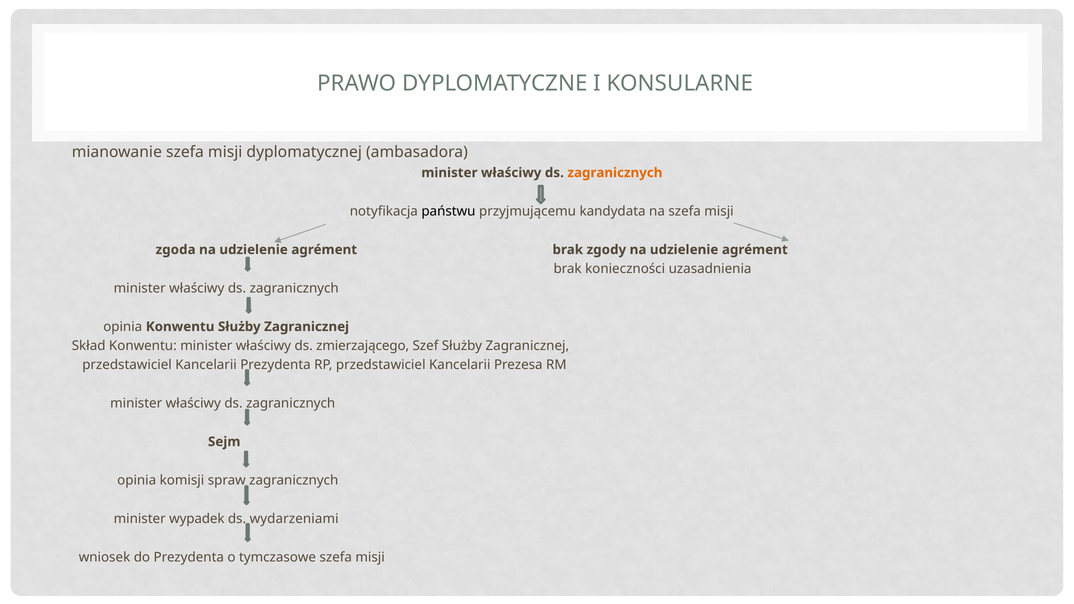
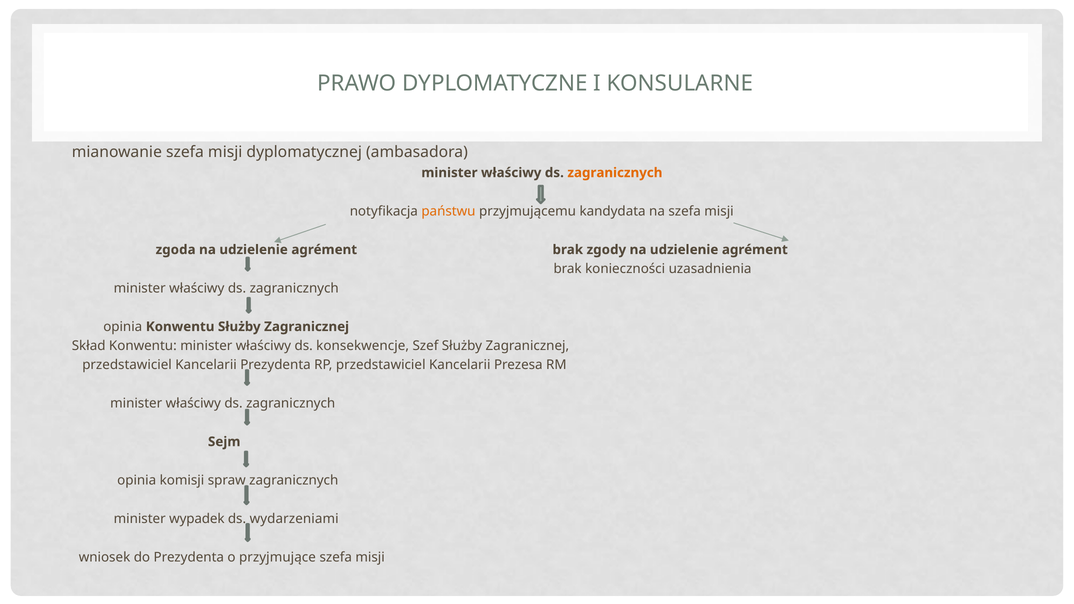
państwu colour: black -> orange (448, 211)
zmierzającego: zmierzającego -> konsekwencje (363, 346)
tymczasowe: tymczasowe -> przyjmujące (277, 557)
